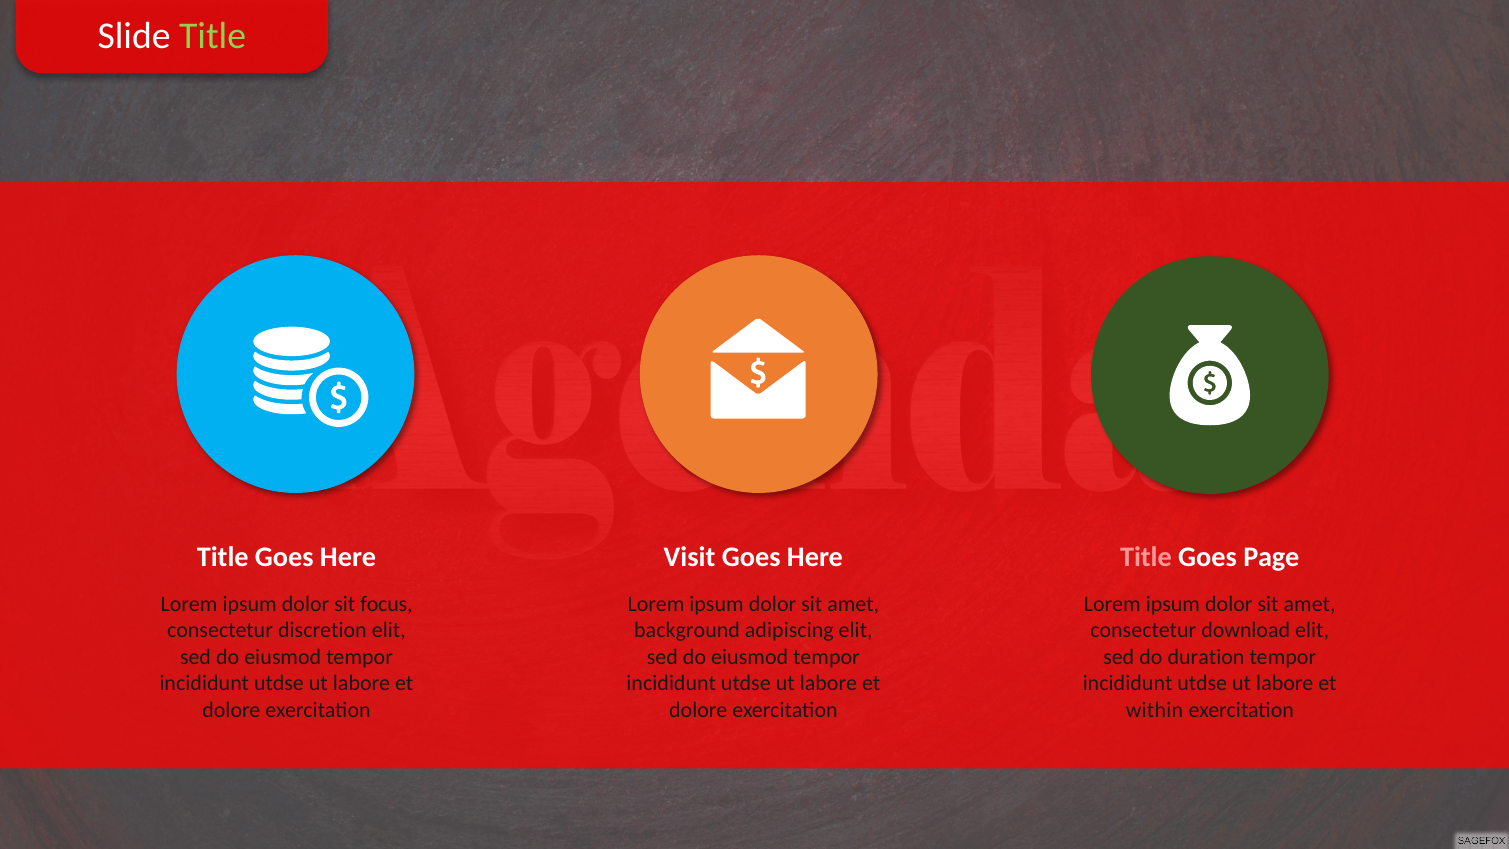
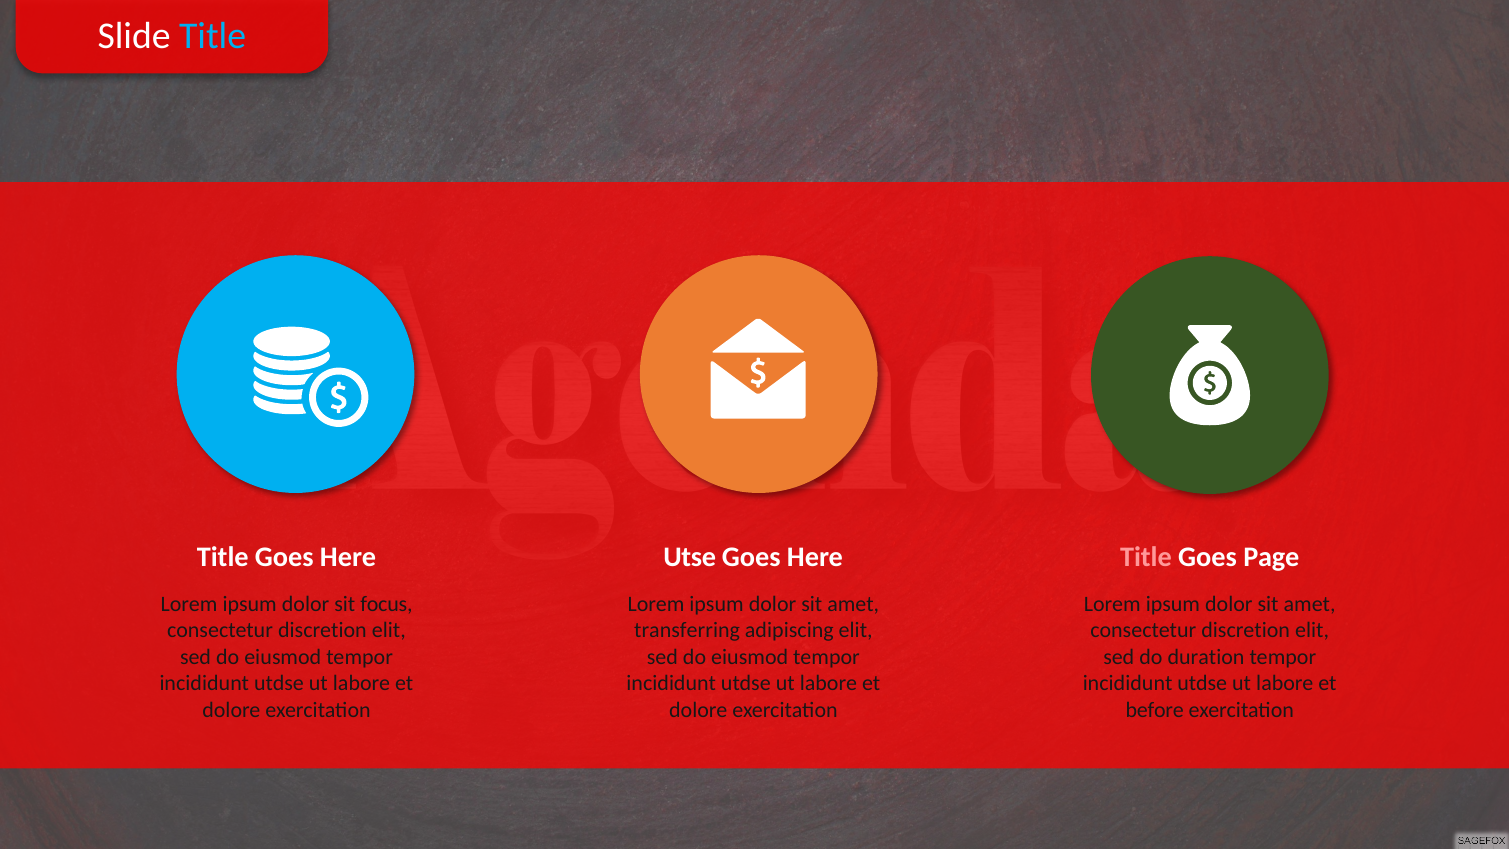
Title colour: light green -> light blue (213, 36)
Visit: Visit -> Utse (690, 557)
background: background -> transferring (687, 630)
download: download -> discretion (1246, 630)
within: within -> before (1155, 710)
